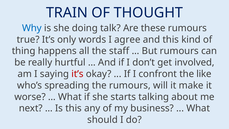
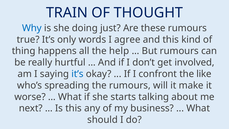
talk: talk -> just (110, 28)
staff: staff -> help (119, 51)
it’s colour: red -> blue (77, 74)
